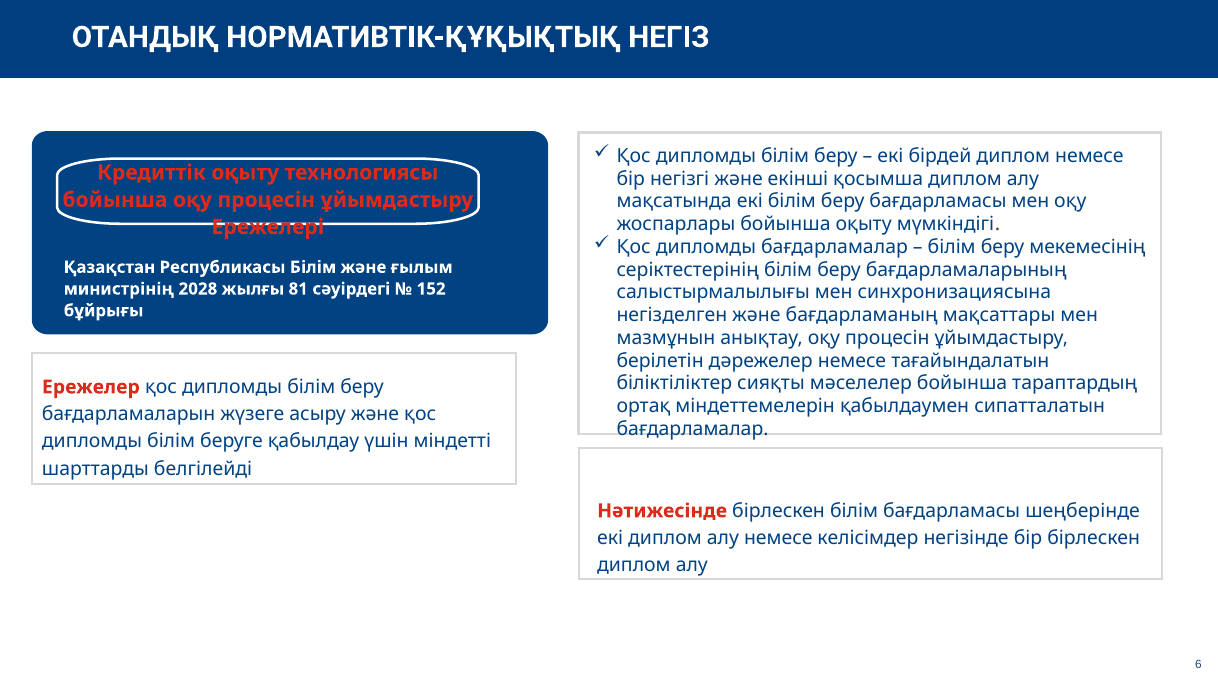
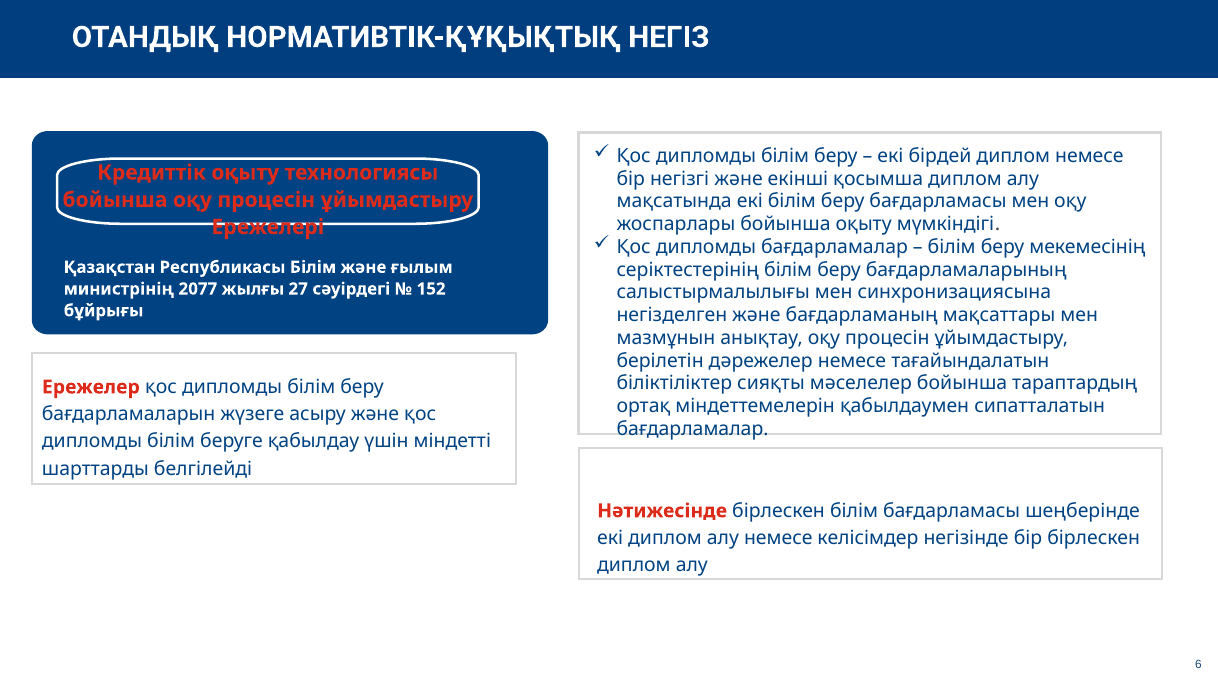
2028: 2028 -> 2077 (198, 289)
81: 81 -> 27 (298, 289)
